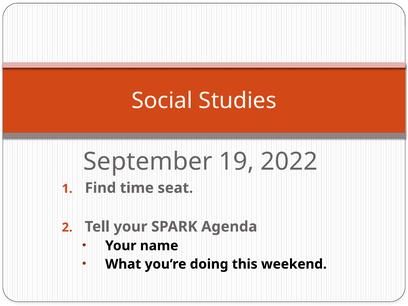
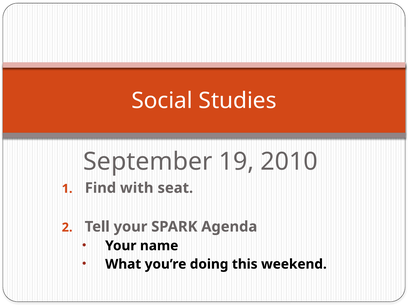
2022: 2022 -> 2010 (289, 162)
time: time -> with (137, 188)
